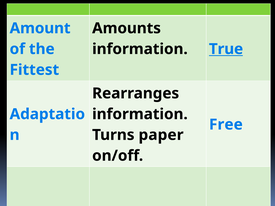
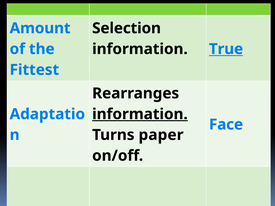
Amounts: Amounts -> Selection (127, 28)
information underline: none -> present (140, 114)
Free: Free -> Face (226, 125)
